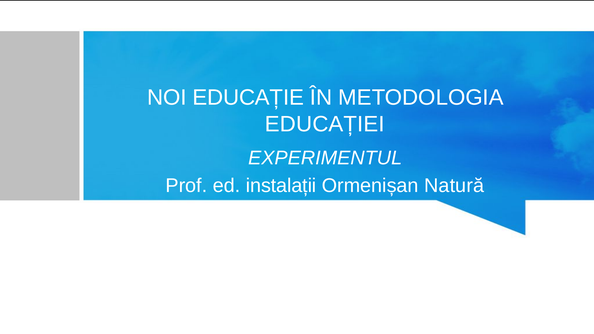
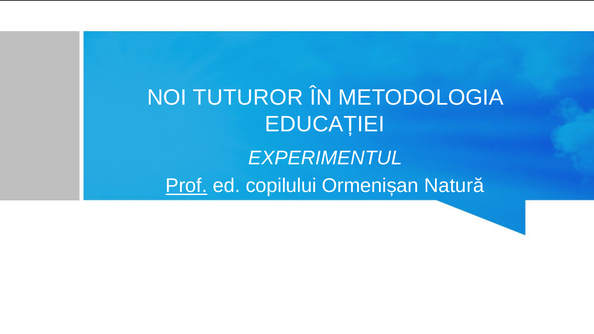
EDUCAȚIE: EDUCAȚIE -> TUTUROR (248, 97)
Prof underline: none -> present (186, 186)
instalații: instalații -> copilului (281, 186)
